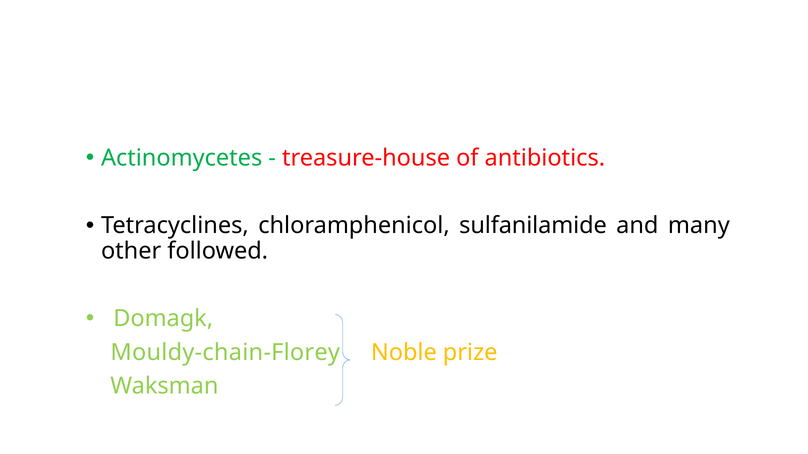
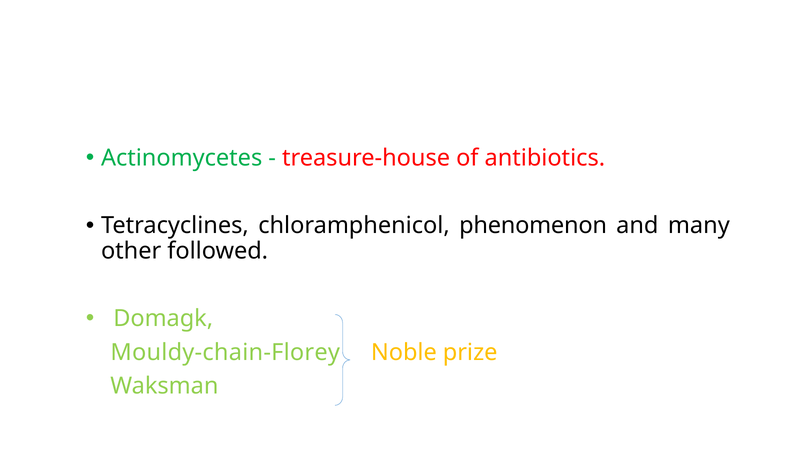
sulfanilamide: sulfanilamide -> phenomenon (533, 226)
